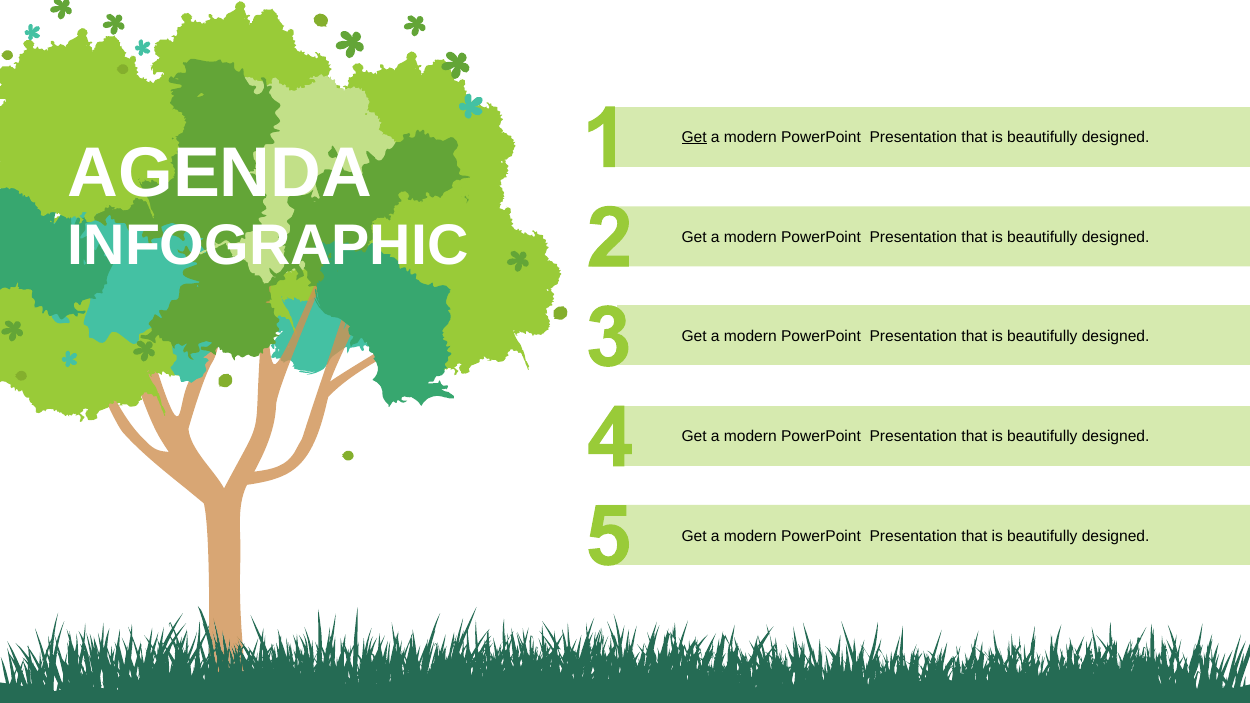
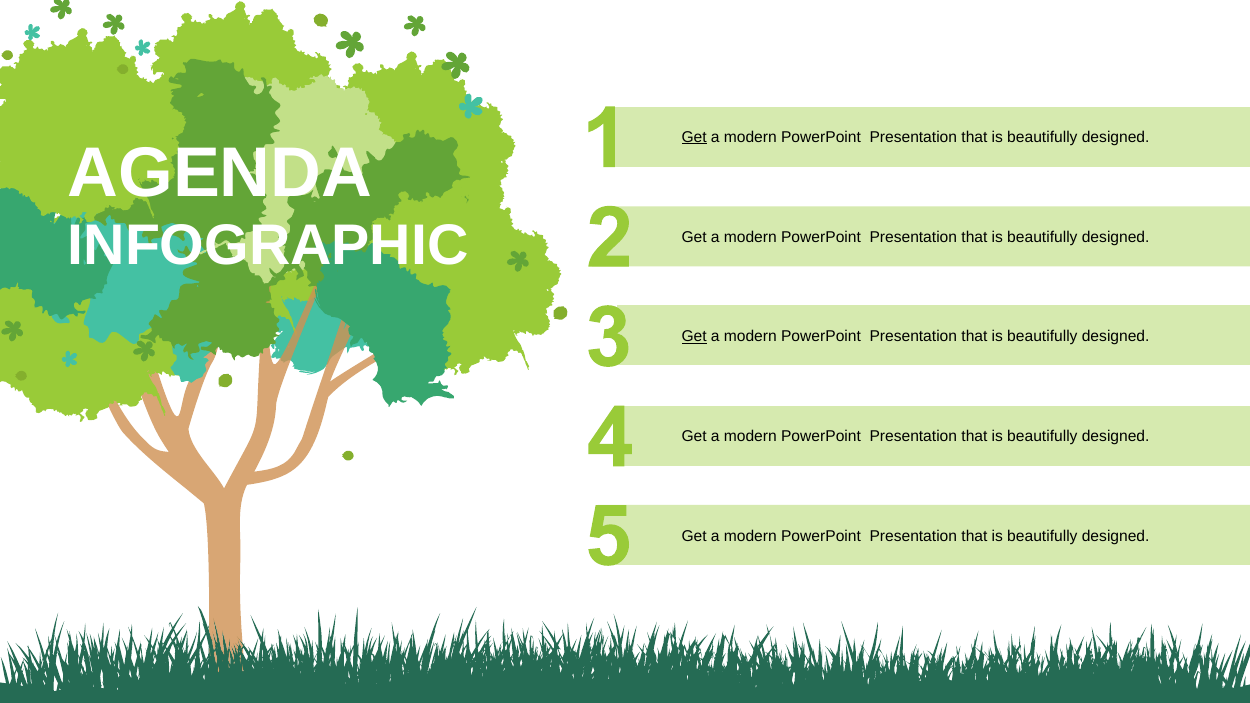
Get underline: none -> present (694, 337)
